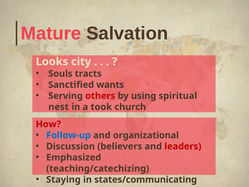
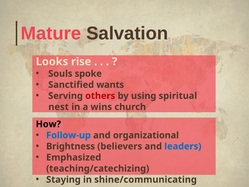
city: city -> rise (81, 62)
tracts: tracts -> spoke (88, 74)
took: took -> wins (101, 107)
How colour: red -> black (48, 124)
Discussion: Discussion -> Brightness (71, 146)
leaders colour: red -> blue (183, 146)
states/communicating: states/communicating -> shine/communicating (146, 179)
